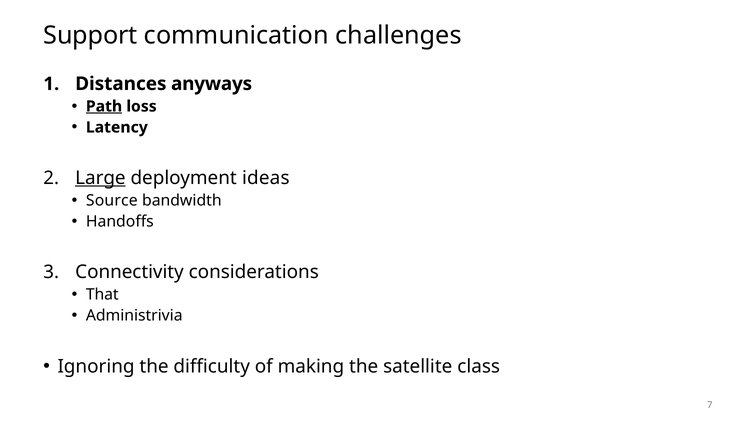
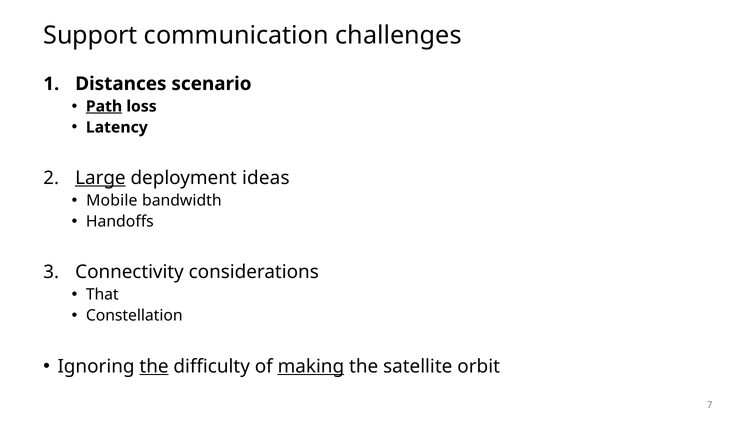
anyways: anyways -> scenario (211, 84)
Source: Source -> Mobile (112, 201)
Administrivia: Administrivia -> Constellation (134, 316)
the underline: none -> present (154, 367)
making underline: none -> present (311, 367)
class: class -> orbit (479, 367)
